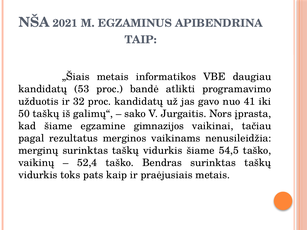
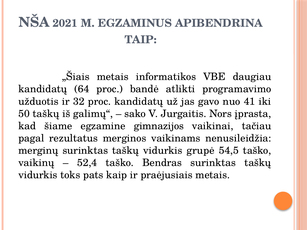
53: 53 -> 64 (82, 89)
vidurkis šiame: šiame -> grupė (201, 151)
